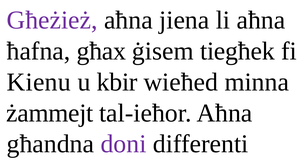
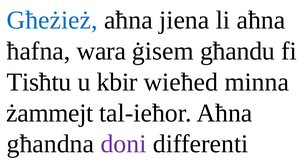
Għeżież colour: purple -> blue (52, 20)
għax: għax -> wara (101, 51)
tiegħek: tiegħek -> għandu (237, 51)
Kienu: Kienu -> Tisħtu (39, 82)
